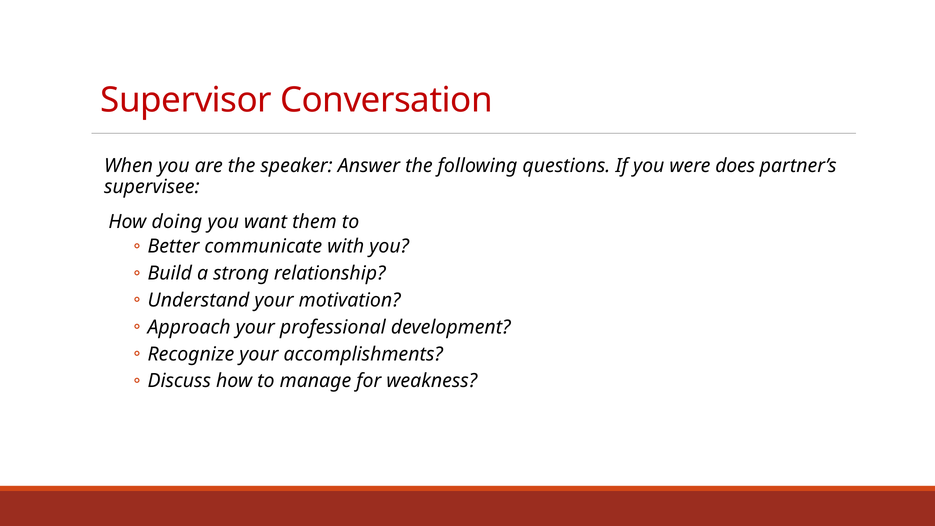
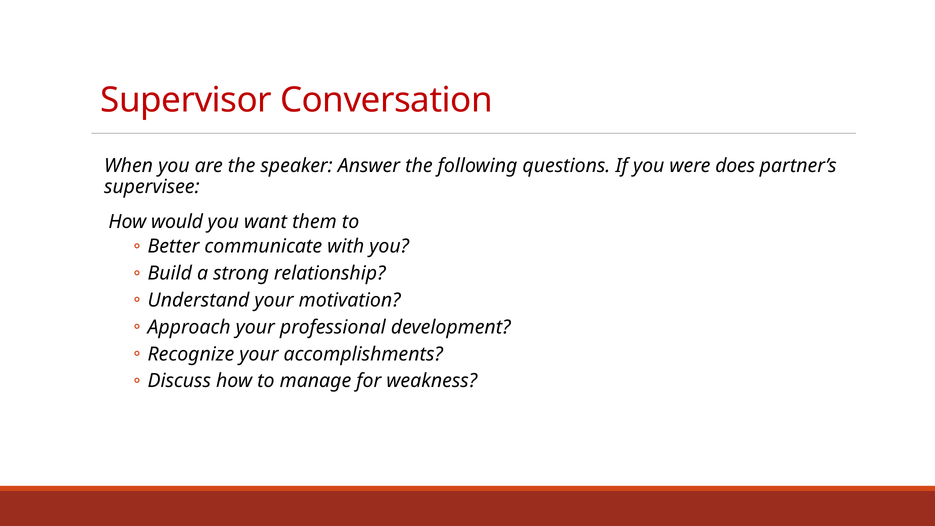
doing: doing -> would (177, 222)
